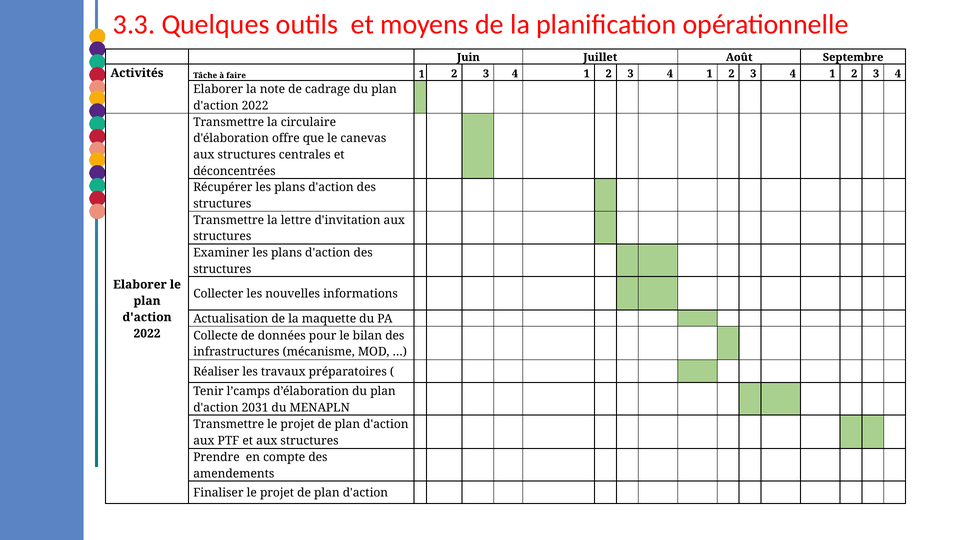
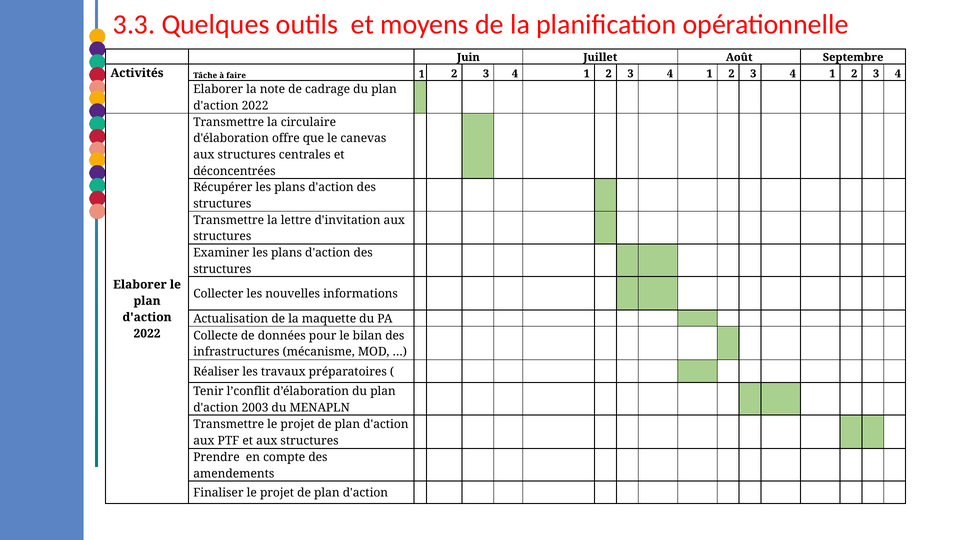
l’camps: l’camps -> l’conflit (248, 391)
2031: 2031 -> 2003 (255, 408)
